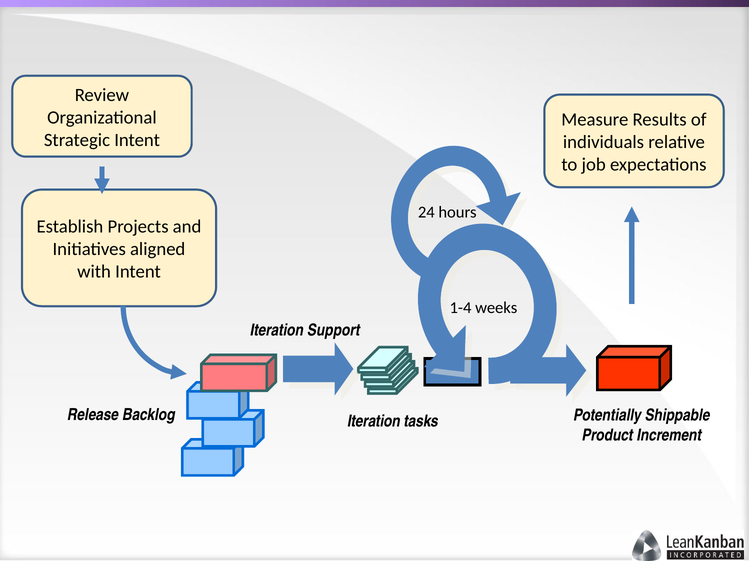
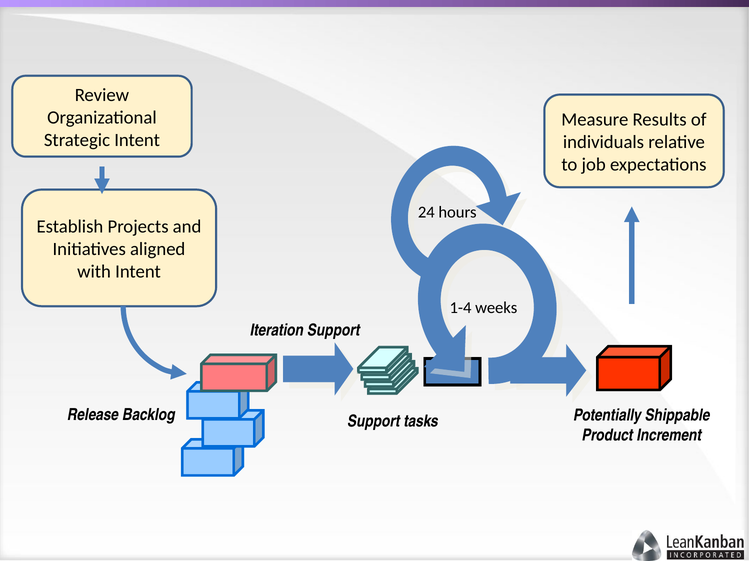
Backlog Iteration: Iteration -> Support (374, 422)
